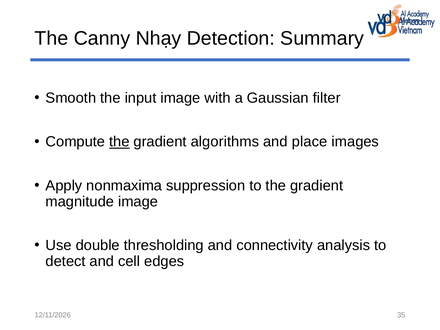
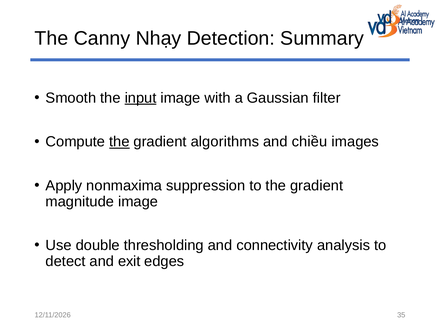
input underline: none -> present (141, 98)
place: place -> chiều (310, 142)
cell: cell -> exit (129, 261)
